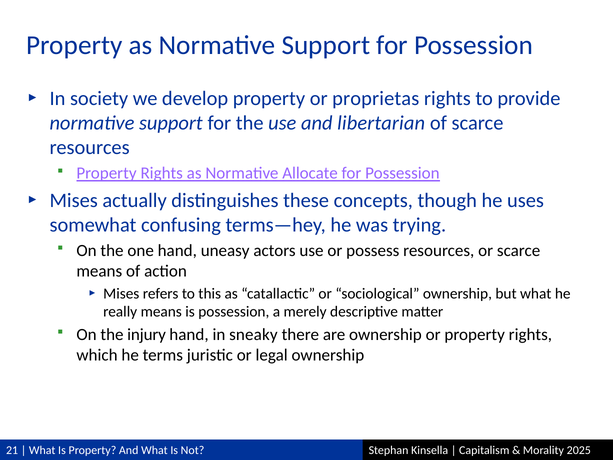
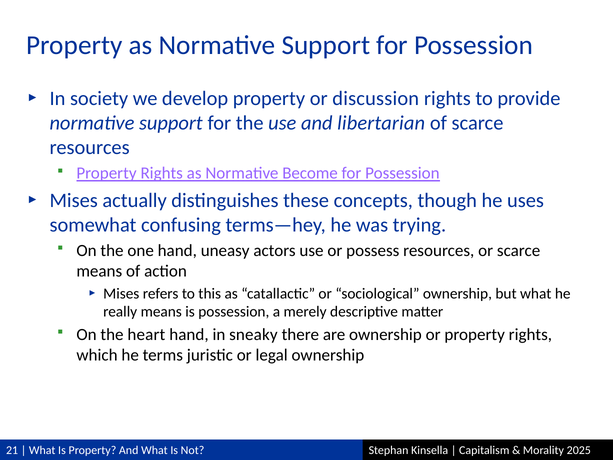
proprietas: proprietas -> discussion (376, 99)
Allocate: Allocate -> Become (310, 173)
injury: injury -> heart (146, 335)
